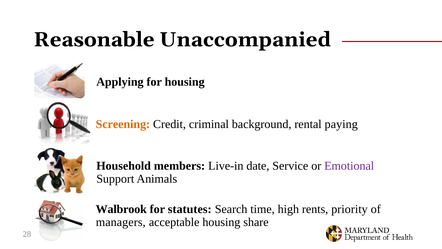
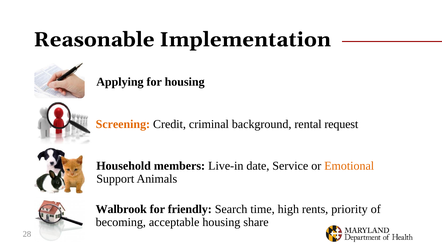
Unaccompanied: Unaccompanied -> Implementation (245, 40)
paying: paying -> request (341, 124)
Emotional colour: purple -> orange (349, 166)
statutes: statutes -> friendly (190, 209)
managers: managers -> becoming (121, 222)
